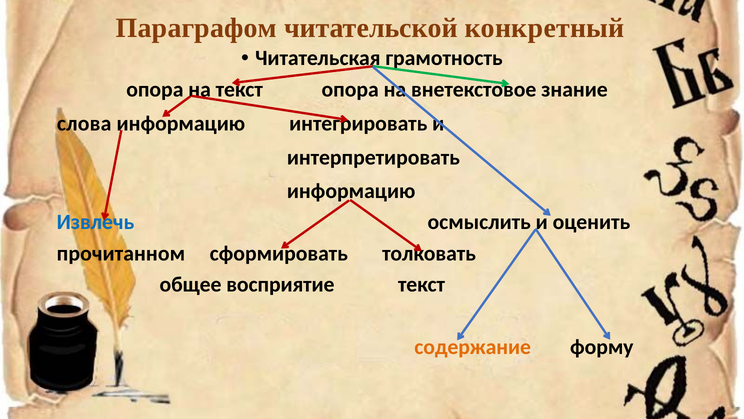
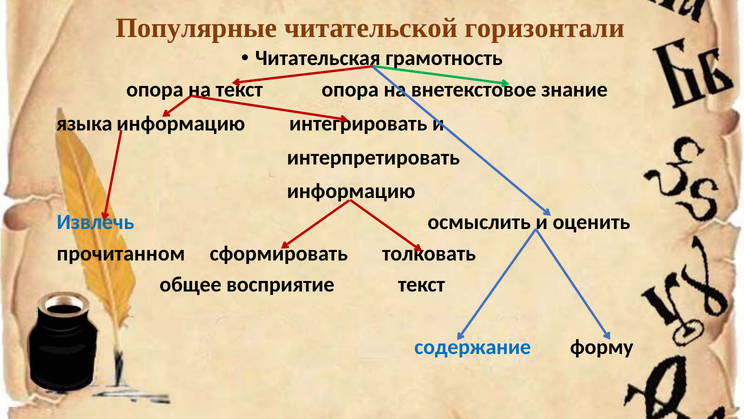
Параграфом: Параграфом -> Популярные (197, 28)
конкретный: конкретный -> горизонтали (545, 28)
слова: слова -> языка (84, 123)
содержание colour: orange -> blue (473, 347)
